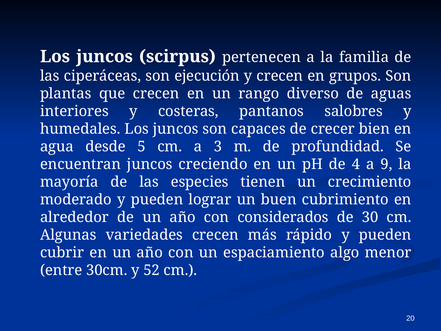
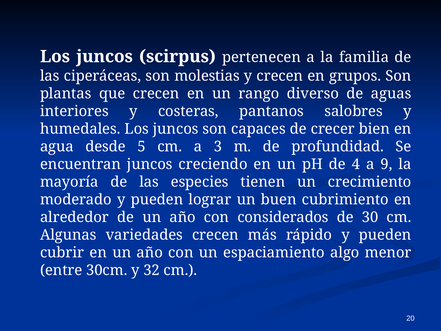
ejecución: ejecución -> molestias (207, 76)
52: 52 -> 32 (152, 270)
